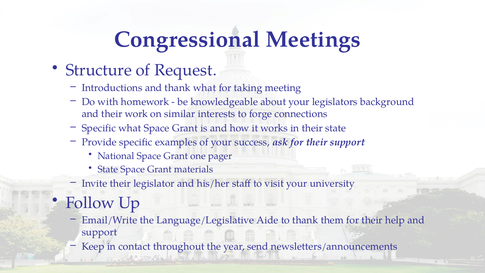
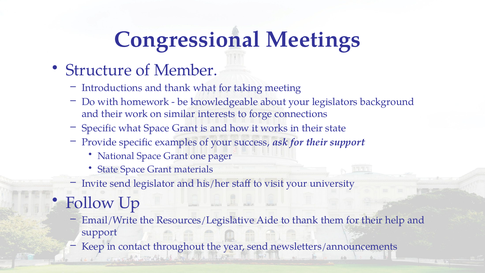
Request: Request -> Member (186, 70)
Invite their: their -> send (120, 183)
Language/Legislative: Language/Legislative -> Resources/Legislative (205, 220)
